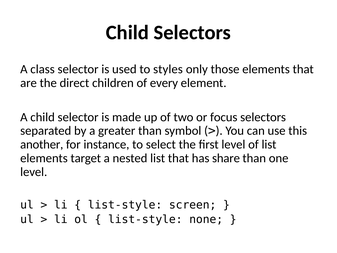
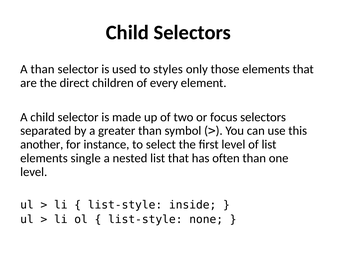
A class: class -> than (43, 69)
target: target -> single (86, 158)
share: share -> often (226, 158)
screen: screen -> inside (193, 205)
